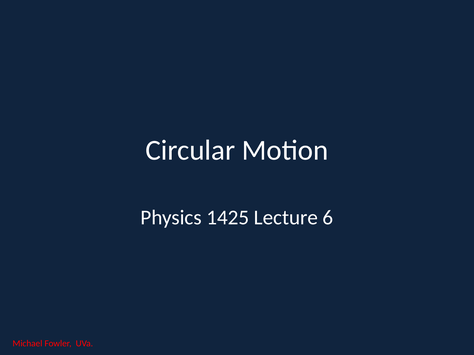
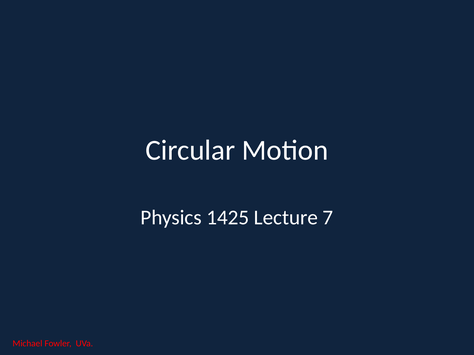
6: 6 -> 7 (328, 218)
